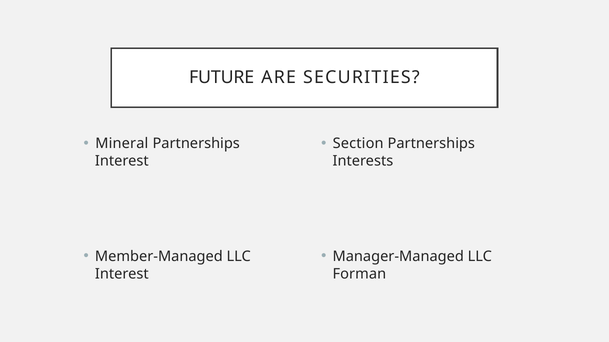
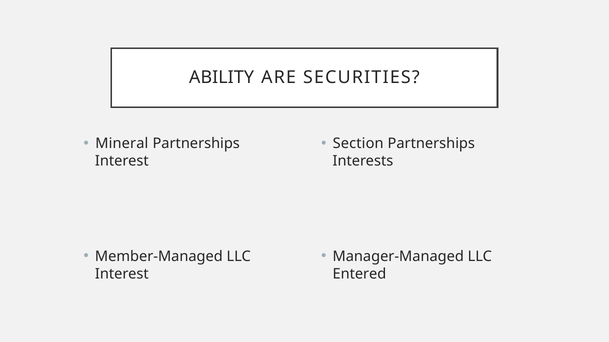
FUTURE: FUTURE -> ABILITY (221, 78)
Forman: Forman -> Entered (359, 274)
